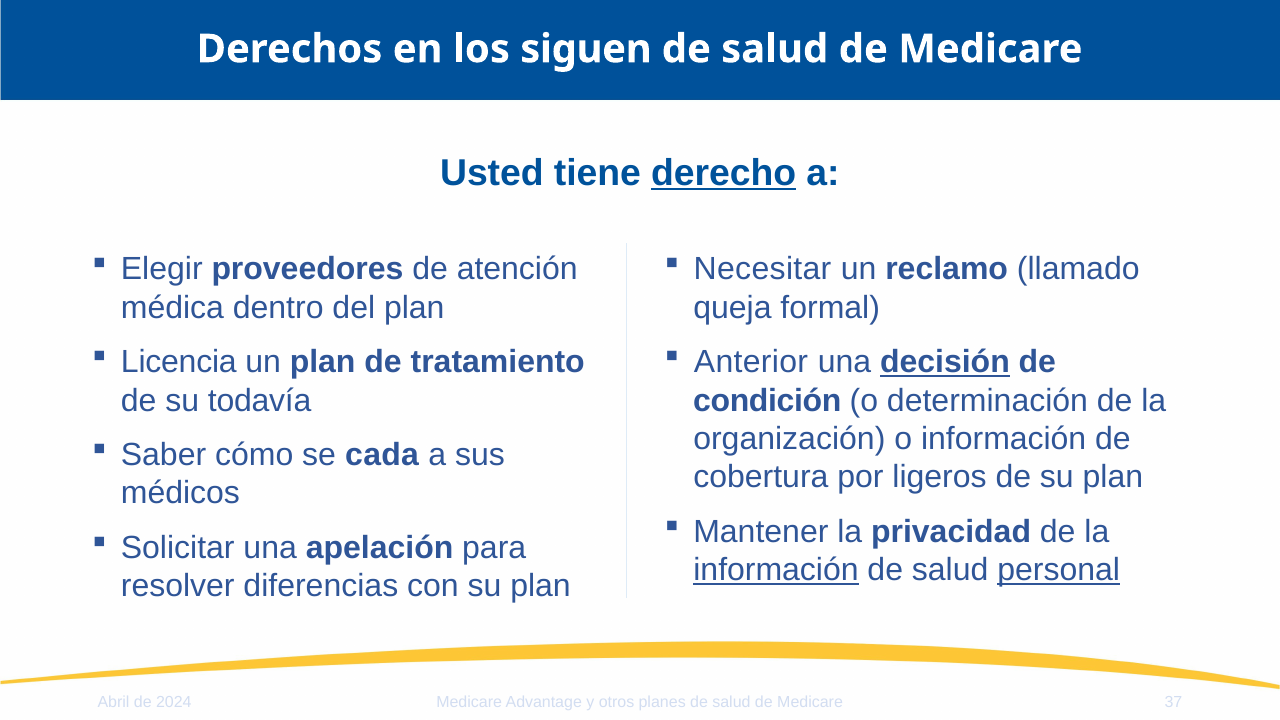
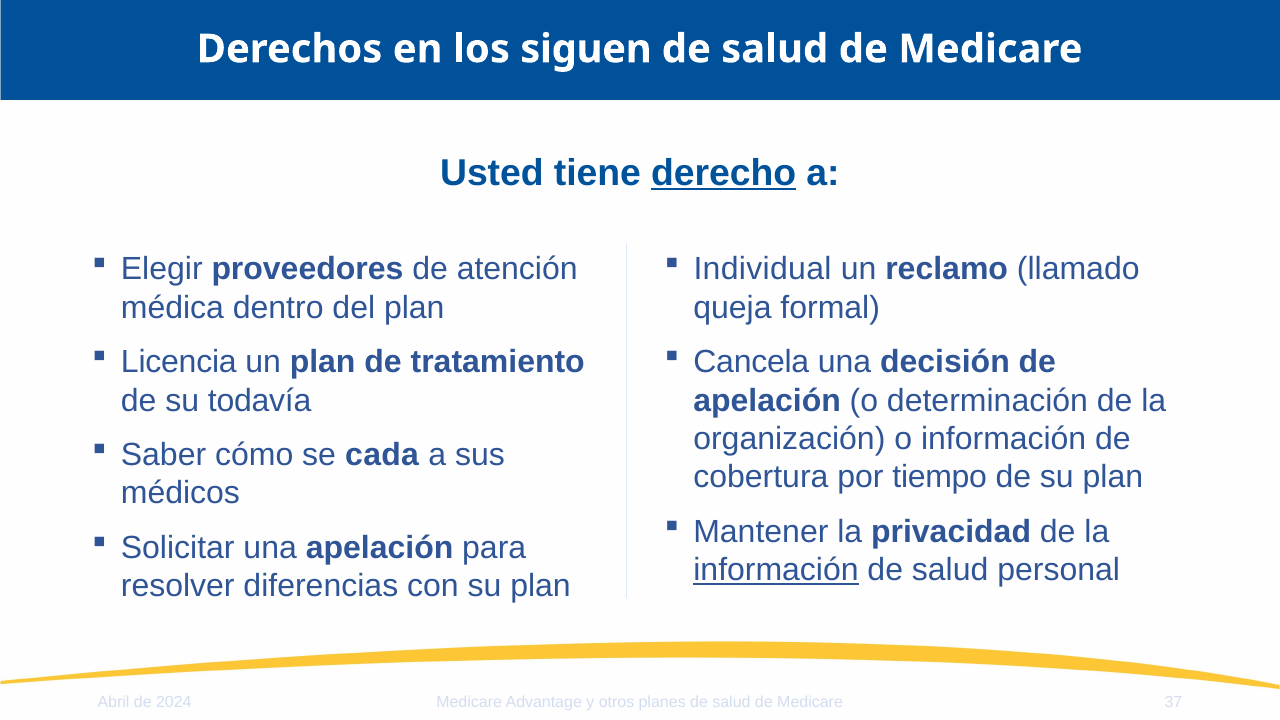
Necesitar: Necesitar -> Individual (763, 269)
Anterior: Anterior -> Cancela (751, 362)
decisión underline: present -> none (945, 362)
condición: condición -> apelación (767, 401)
ligeros: ligeros -> tiempo (940, 477)
personal underline: present -> none (1059, 570)
